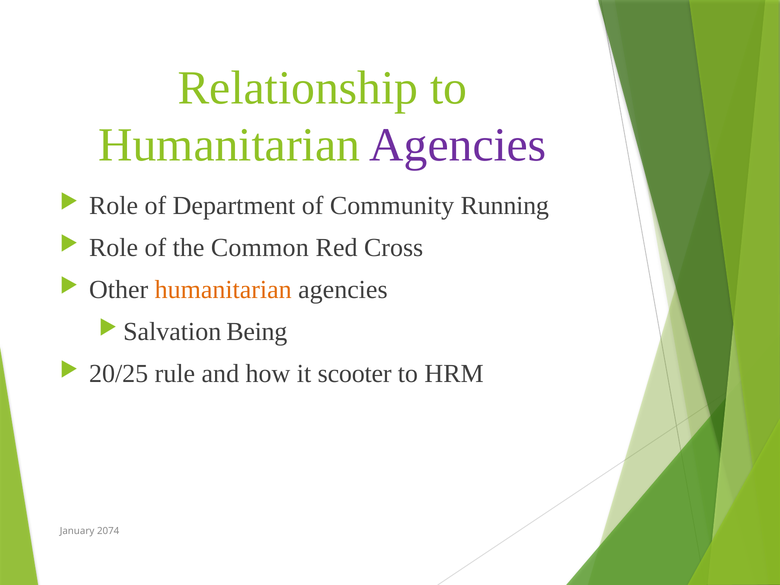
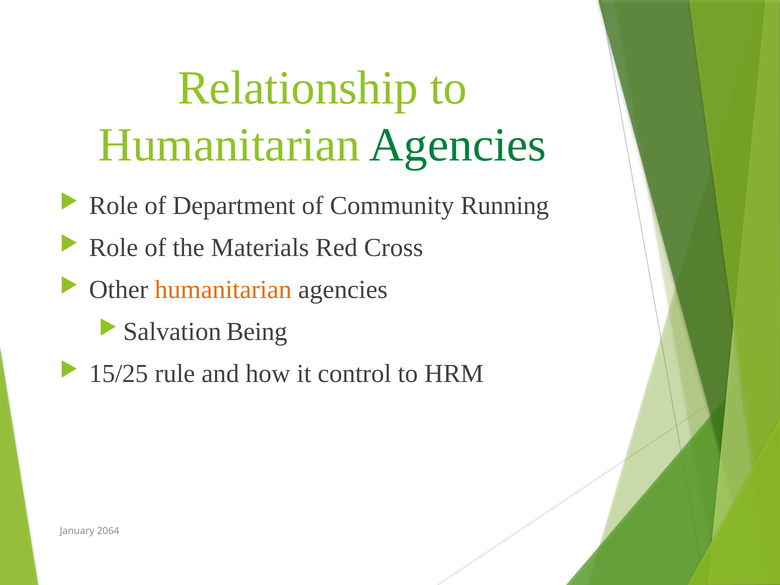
Agencies colour: purple -> green (458, 145)
Common: Common -> Materials (260, 248)
20/25: 20/25 -> 15/25 (119, 374)
scooter: scooter -> control (355, 374)
2074: 2074 -> 2064 (108, 531)
